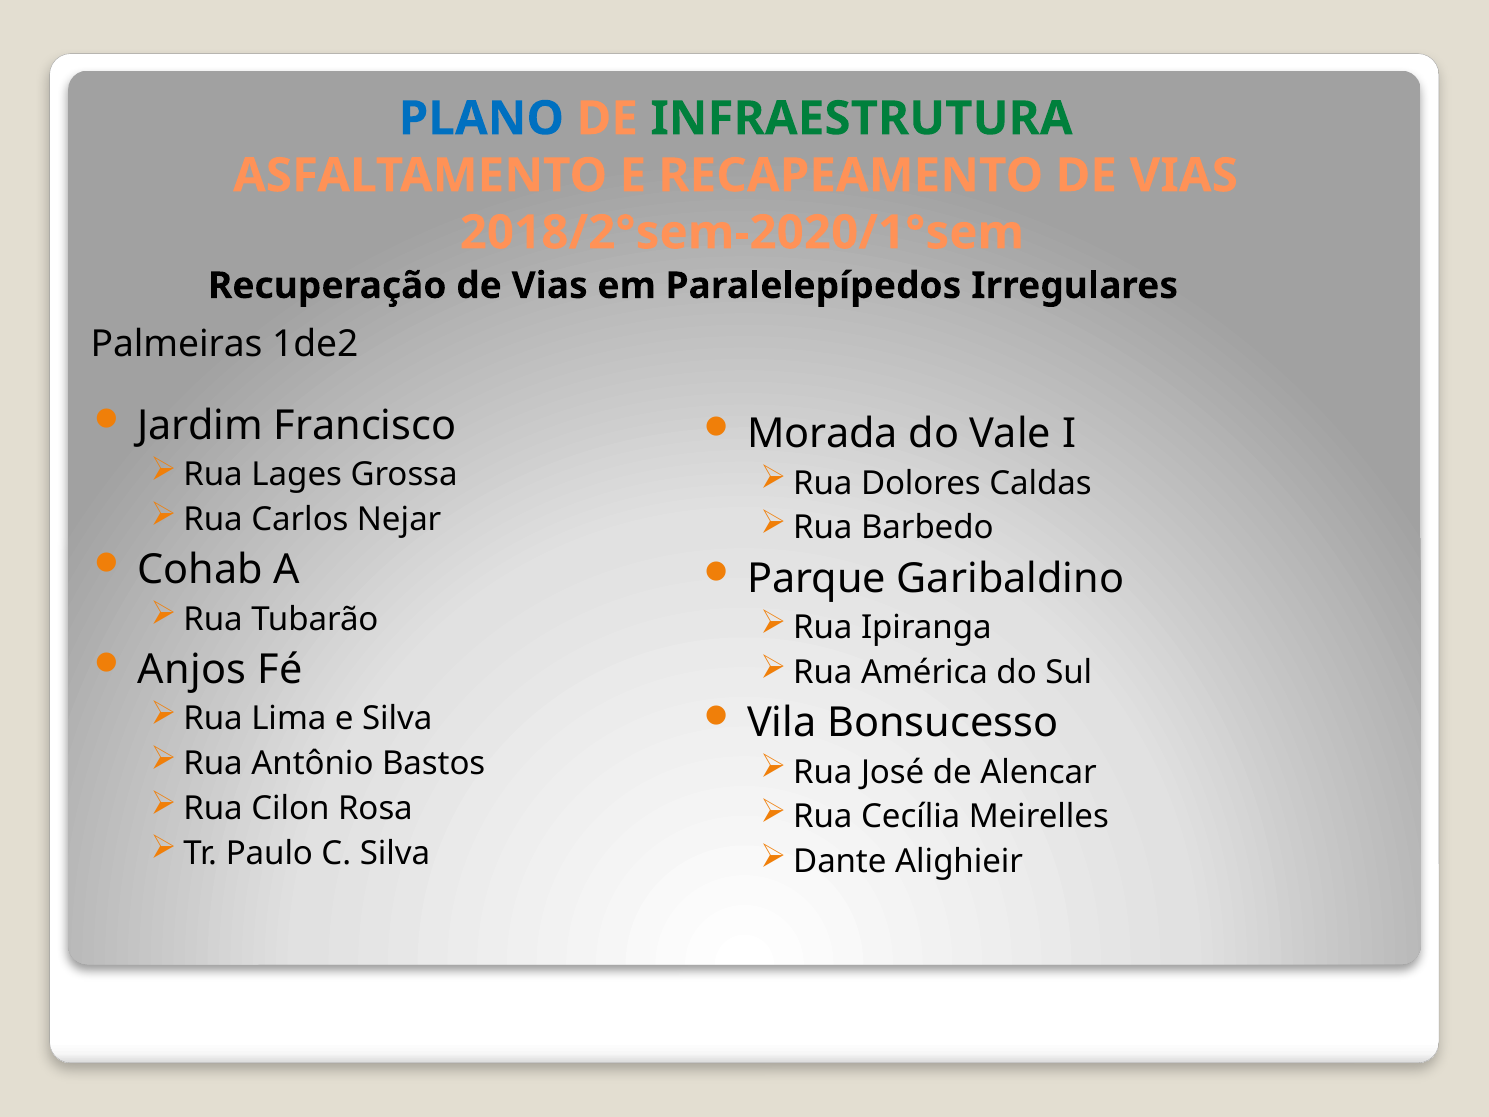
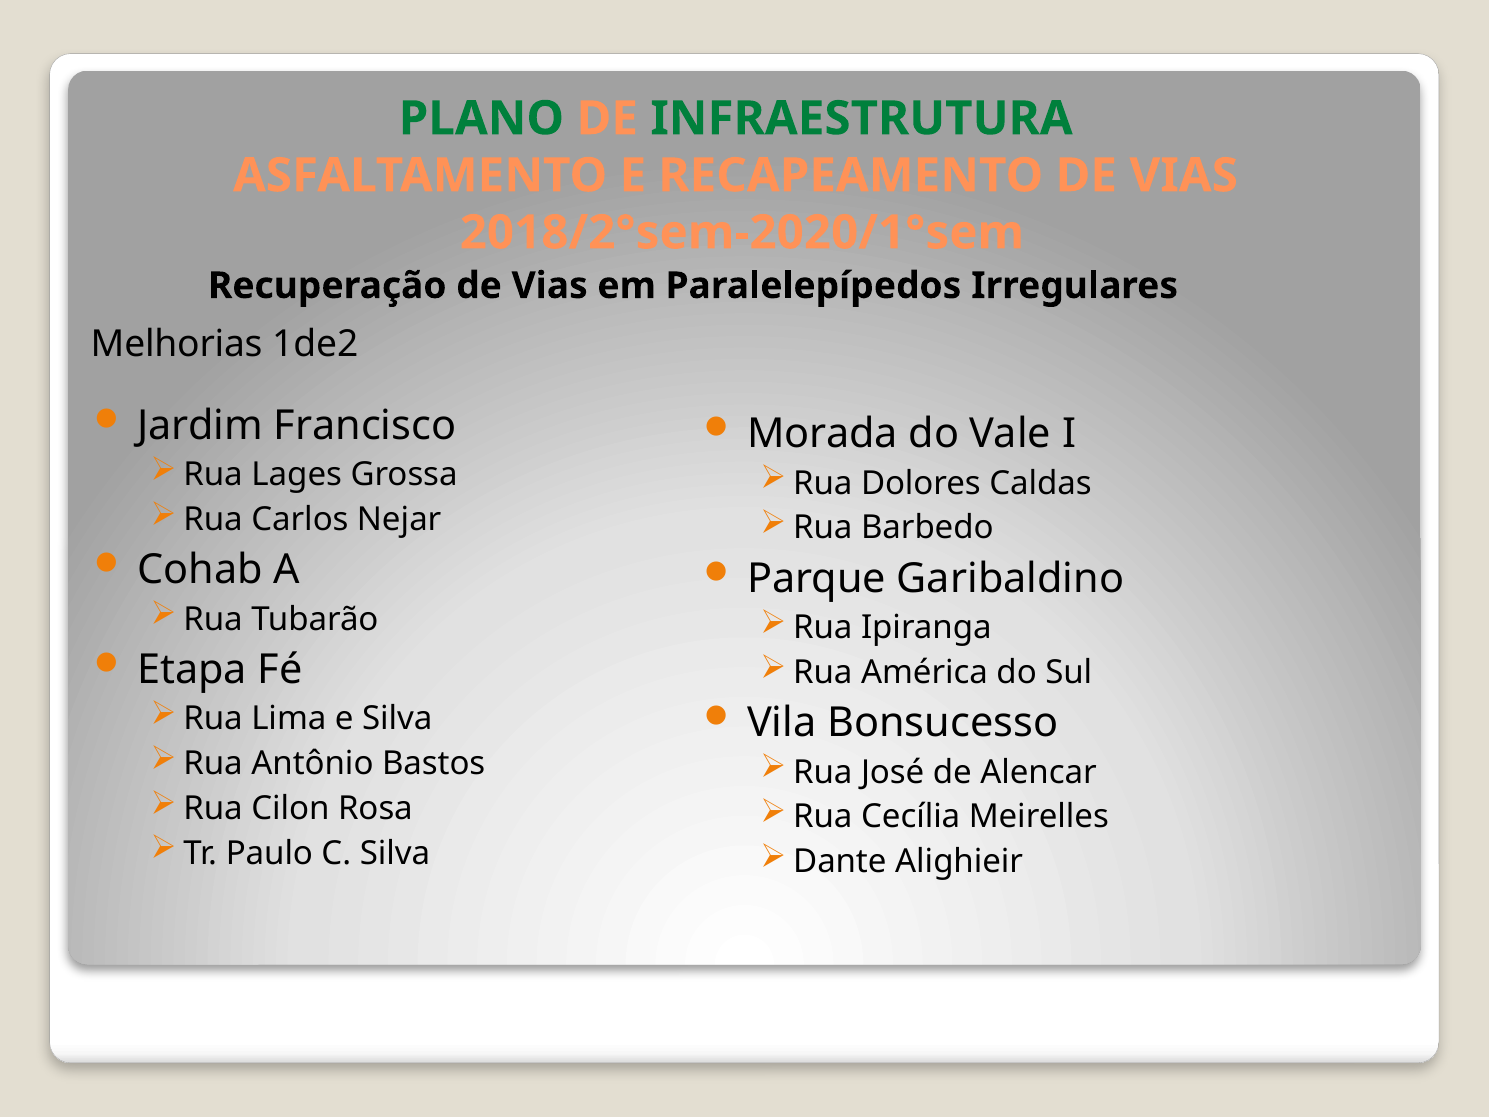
PLANO colour: blue -> green (481, 119)
Palmeiras: Palmeiras -> Melhorias (177, 344)
Anjos: Anjos -> Etapa (192, 670)
